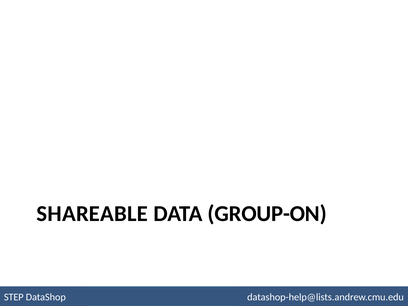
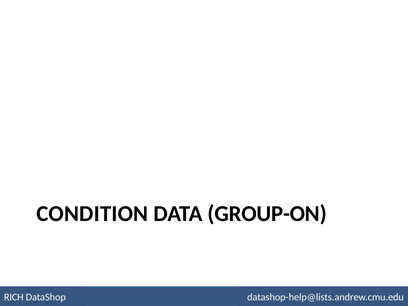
SHAREABLE: SHAREABLE -> CONDITION (92, 214)
STEP: STEP -> RICH (14, 297)
